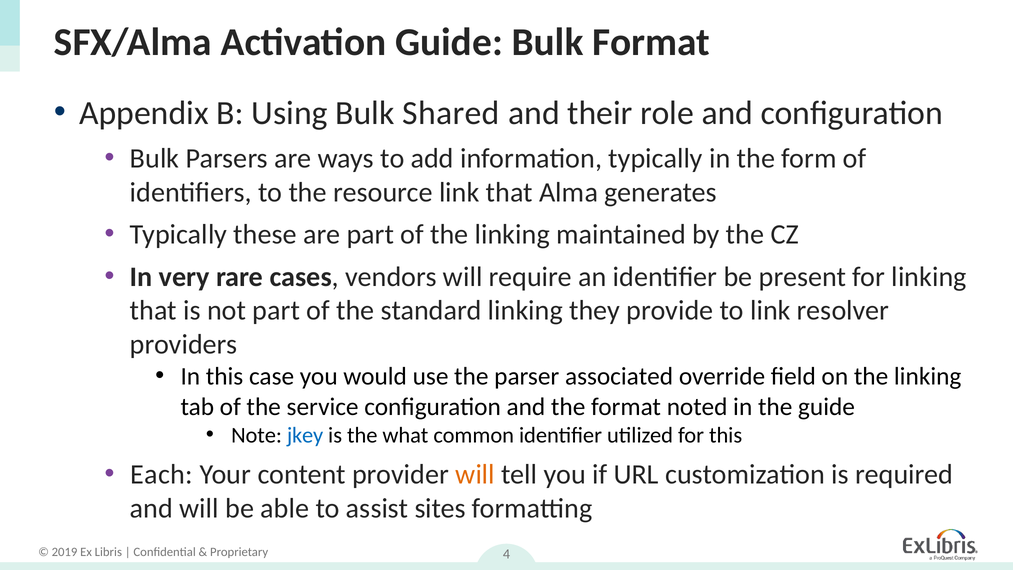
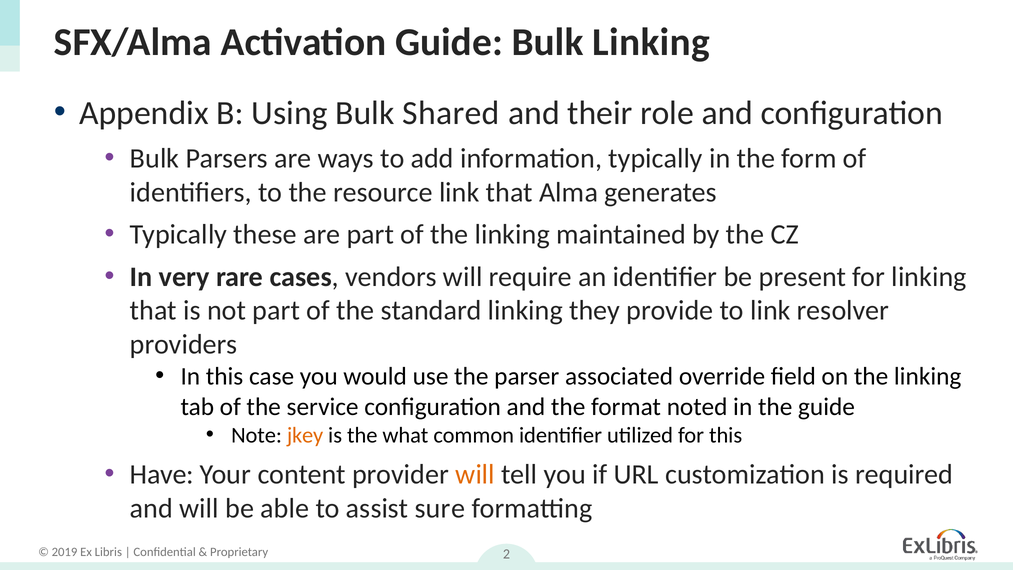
Bulk Format: Format -> Linking (651, 42)
jkey colour: blue -> orange (305, 435)
Each: Each -> Have (162, 474)
sites: sites -> sure (440, 508)
4: 4 -> 2 (507, 554)
